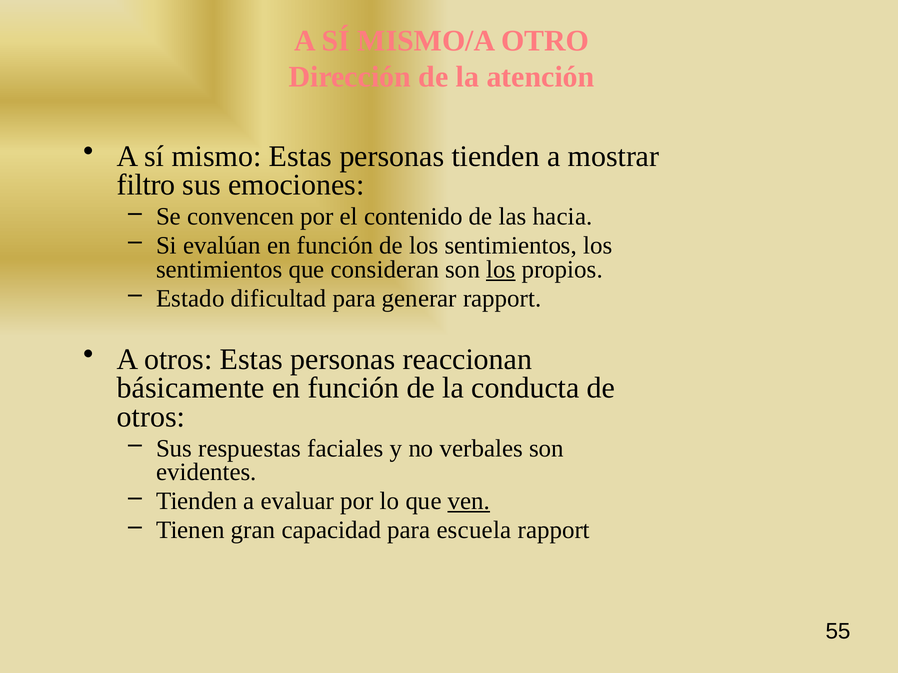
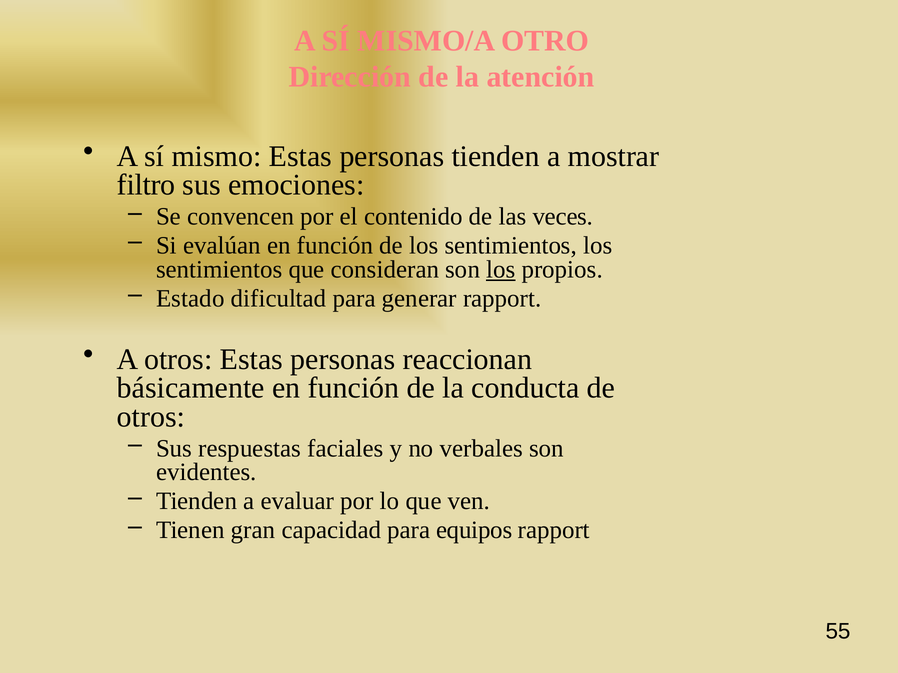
hacia: hacia -> veces (563, 217)
ven underline: present -> none (469, 502)
escuela: escuela -> equipos (474, 530)
